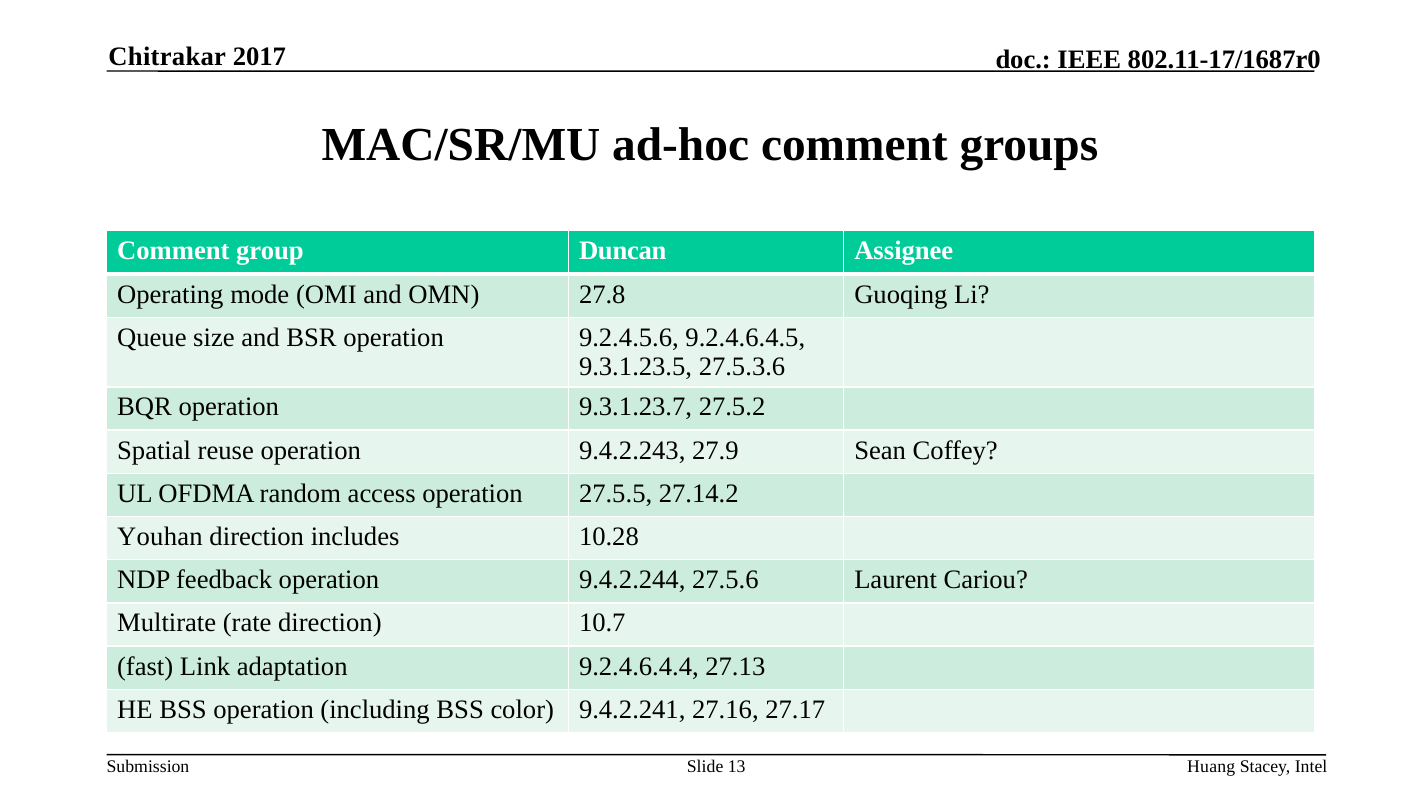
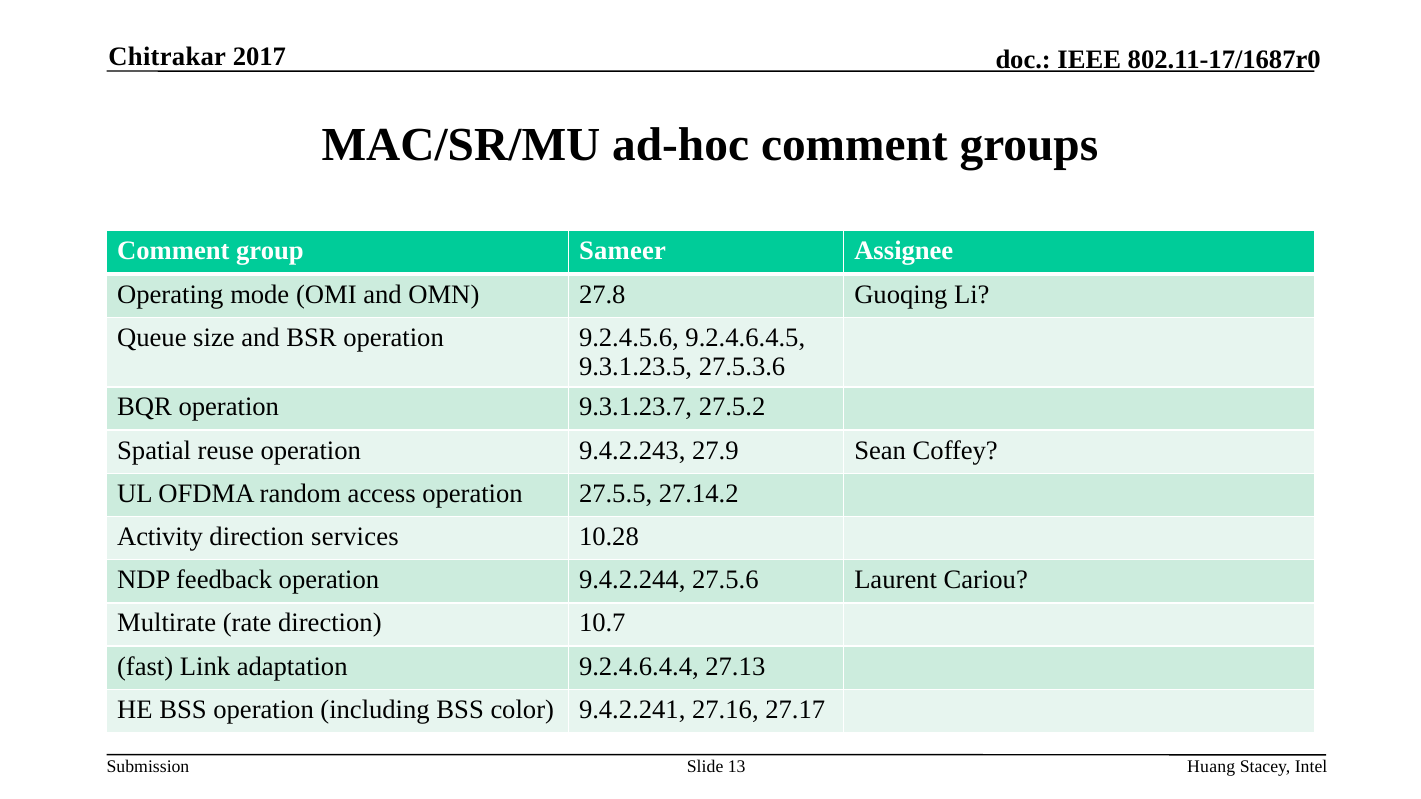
Duncan: Duncan -> Sameer (623, 251)
Youhan: Youhan -> Activity (160, 537)
includes: includes -> services (355, 537)
